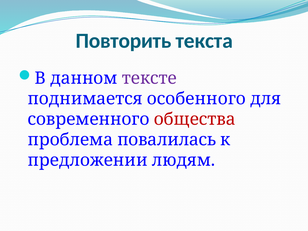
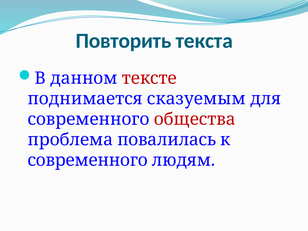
тексте colour: purple -> red (149, 78)
особенного: особенного -> сказуемым (196, 99)
предложении: предложении -> современного (88, 160)
